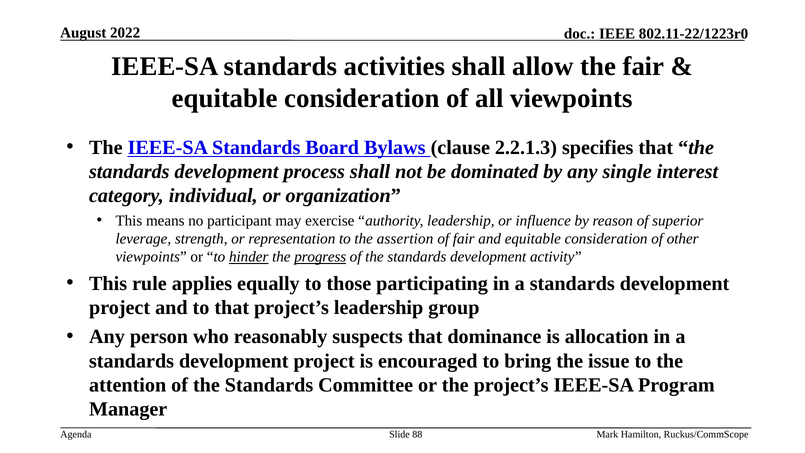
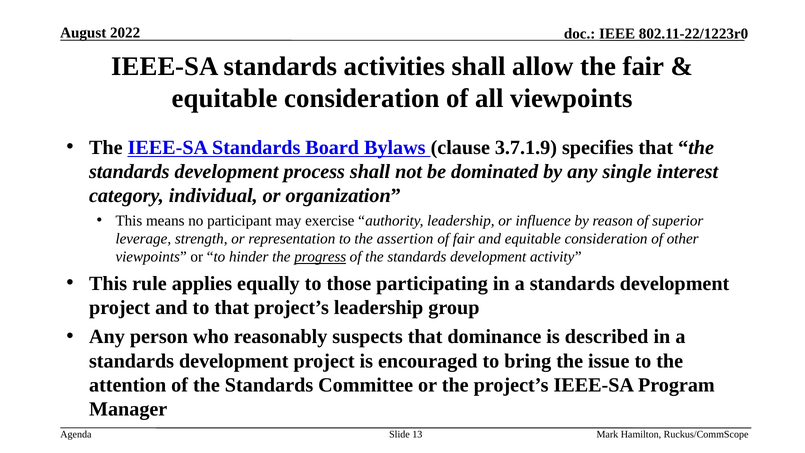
2.2.1.3: 2.2.1.3 -> 3.7.1.9 (526, 147)
hinder underline: present -> none (249, 257)
allocation: allocation -> described (607, 337)
88: 88 -> 13 (417, 434)
